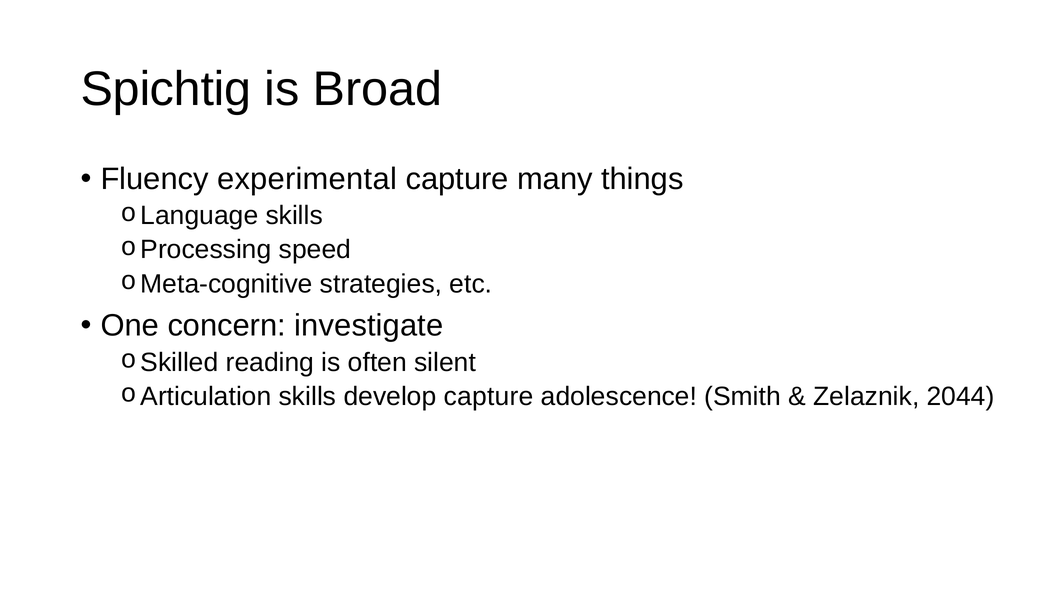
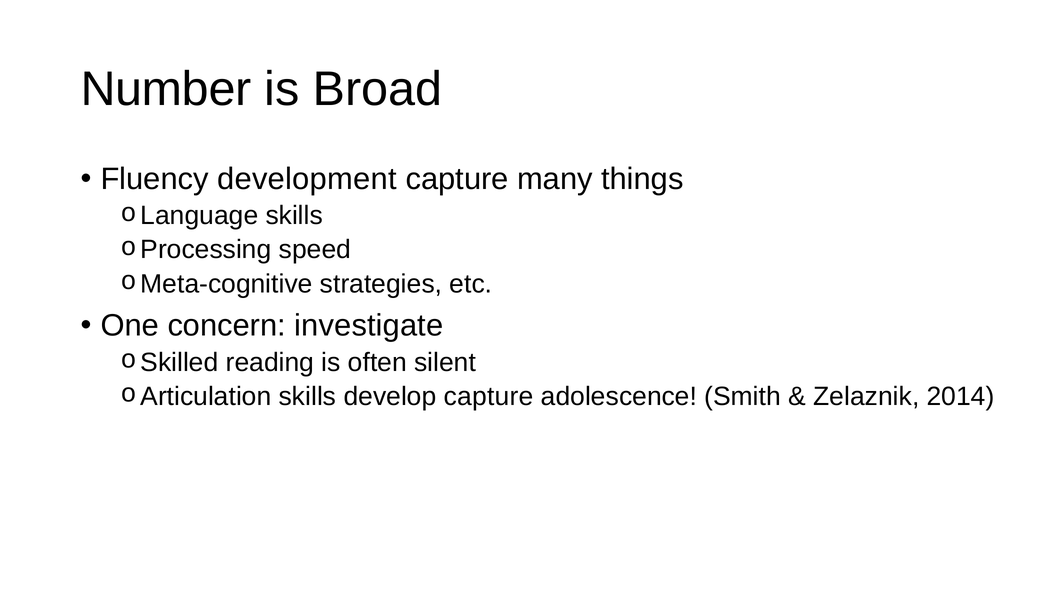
Spichtig: Spichtig -> Number (166, 89)
experimental: experimental -> development (307, 179)
2044: 2044 -> 2014 (961, 397)
